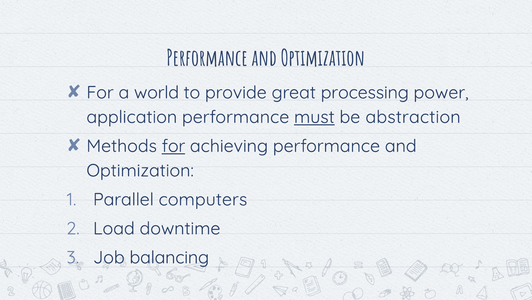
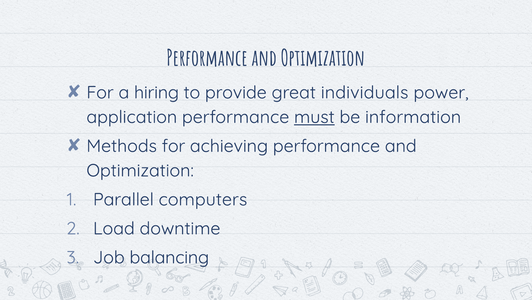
world: world -> hiring (157, 92)
processing: processing -> individuals (365, 92)
abstraction: abstraction -> information (413, 117)
for underline: present -> none (173, 146)
